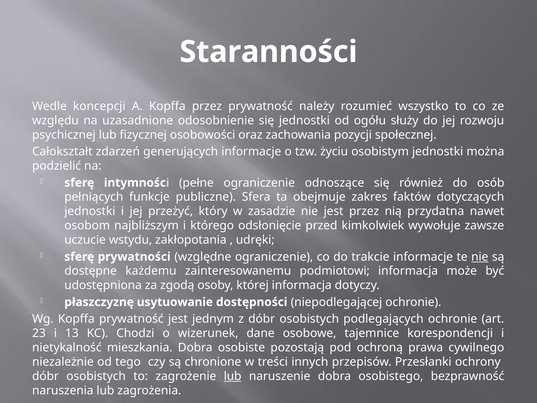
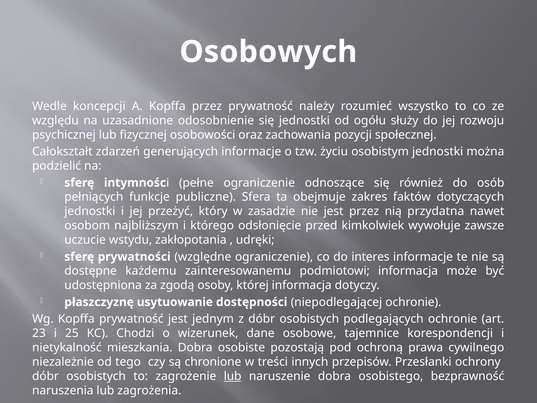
Staranności: Staranności -> Osobowych (268, 52)
trakcie: trakcie -> interes (371, 257)
nie underline: present -> none (480, 257)
13: 13 -> 25 (72, 333)
